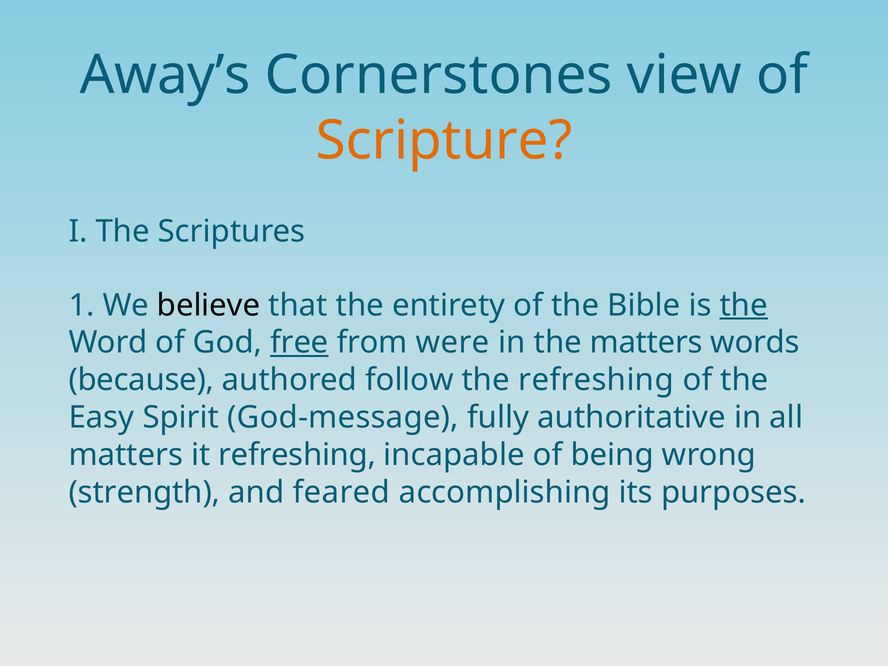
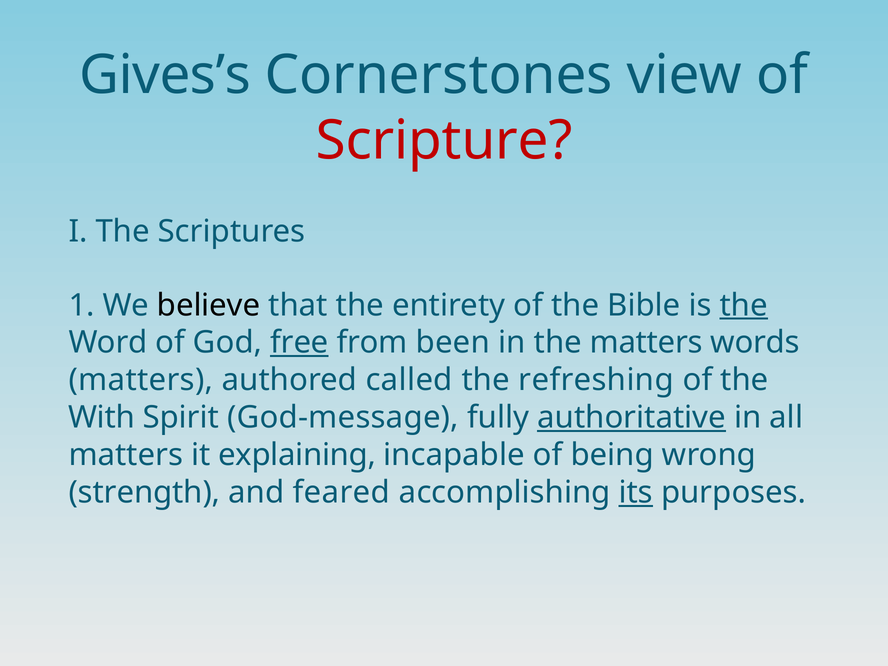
Away’s: Away’s -> Gives’s (165, 75)
Scripture colour: orange -> red (444, 141)
were: were -> been (453, 343)
because: because -> matters (141, 380)
follow: follow -> called (409, 380)
Easy: Easy -> With (102, 418)
authoritative underline: none -> present (632, 418)
it refreshing: refreshing -> explaining (297, 455)
its underline: none -> present (636, 493)
